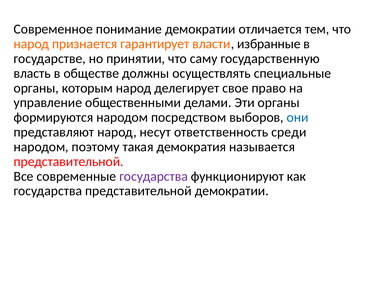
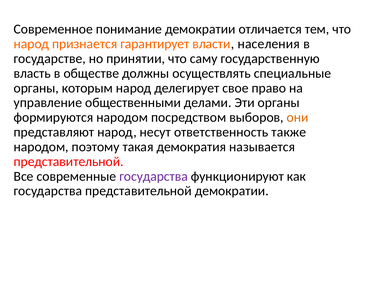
избранные: избранные -> населения (269, 44)
они colour: blue -> orange (298, 117)
среди: среди -> также (289, 132)
